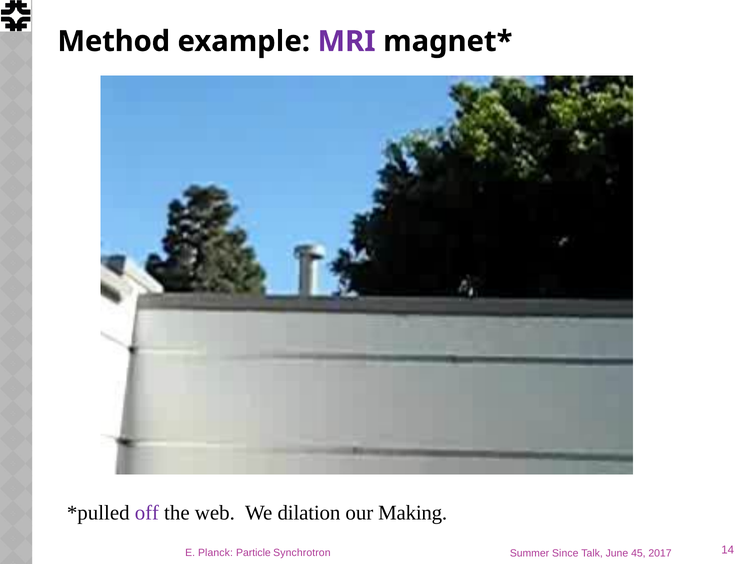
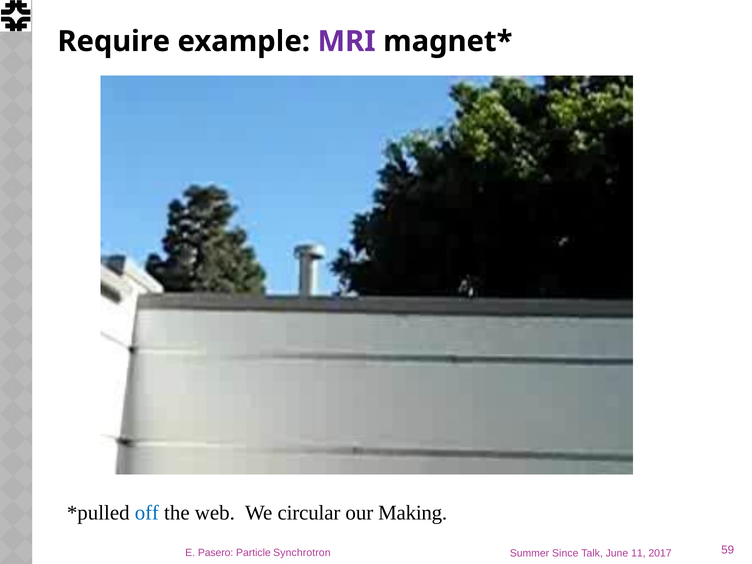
Method: Method -> Require (114, 41)
off colour: purple -> blue (147, 513)
dilation: dilation -> circular (309, 513)
Planck: Planck -> Pasero (216, 553)
45: 45 -> 11 (638, 553)
14: 14 -> 59 (728, 550)
